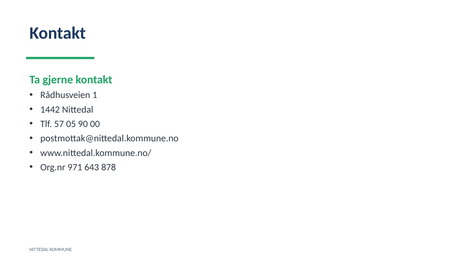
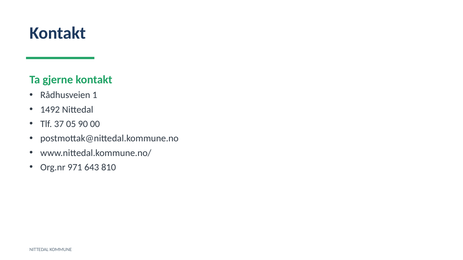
1442: 1442 -> 1492 (50, 110)
57: 57 -> 37 (59, 124)
878: 878 -> 810 (109, 168)
